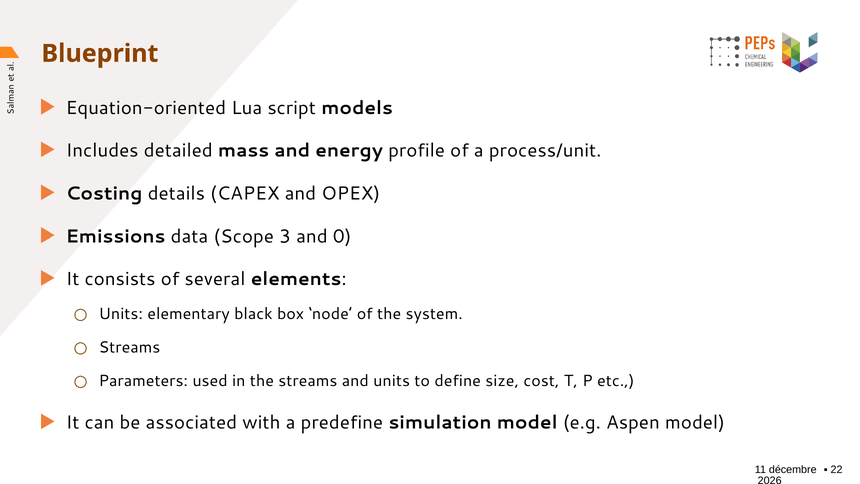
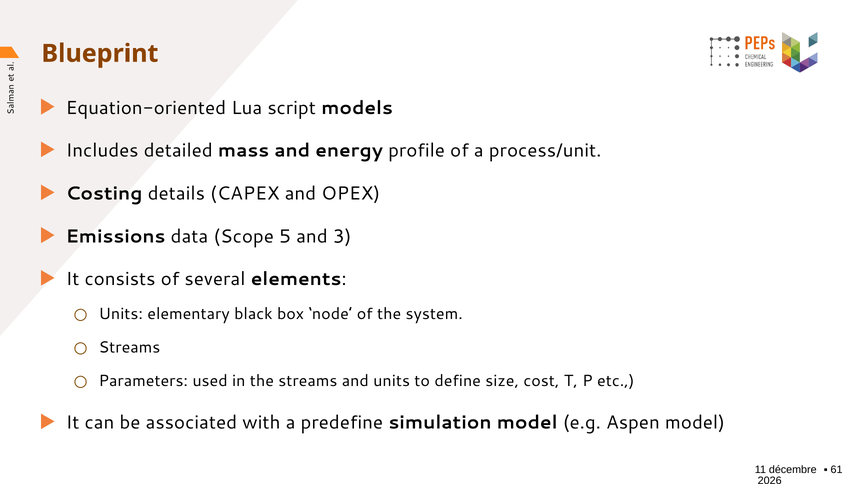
3: 3 -> 5 (285, 236)
0: 0 -> 3 (342, 236)
22: 22 -> 61 (837, 470)
